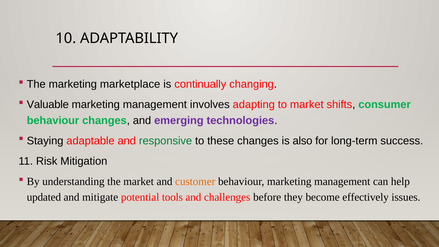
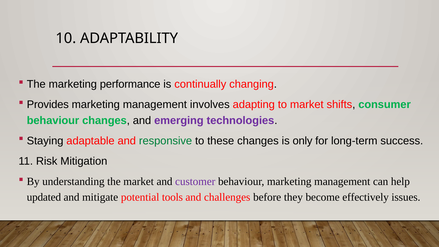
marketplace: marketplace -> performance (130, 84)
Valuable: Valuable -> Provides (48, 105)
also: also -> only (303, 141)
customer colour: orange -> purple (195, 182)
